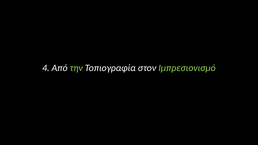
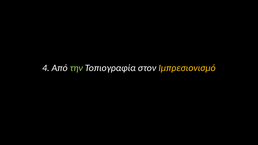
Ιμπρεσιονισμό colour: light green -> yellow (187, 68)
